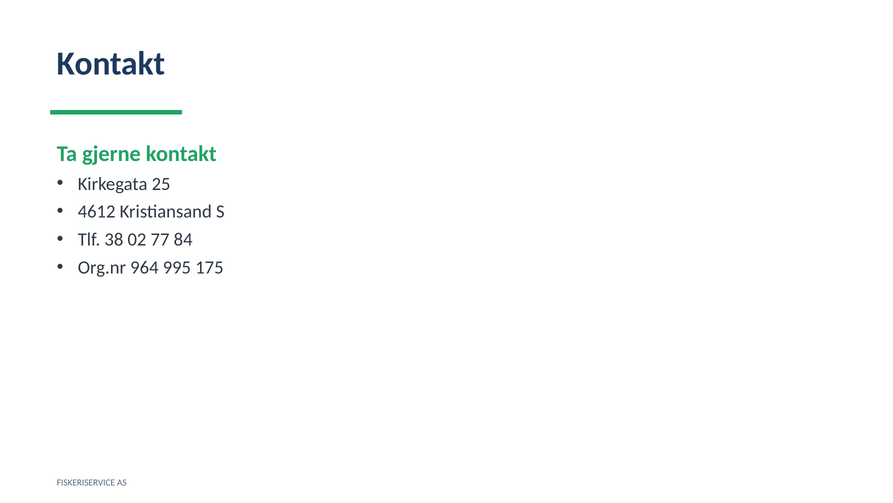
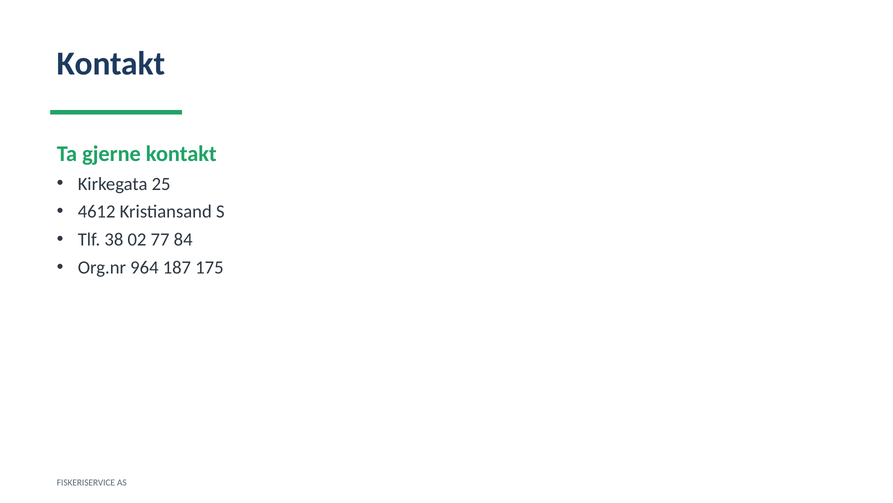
995: 995 -> 187 (177, 267)
